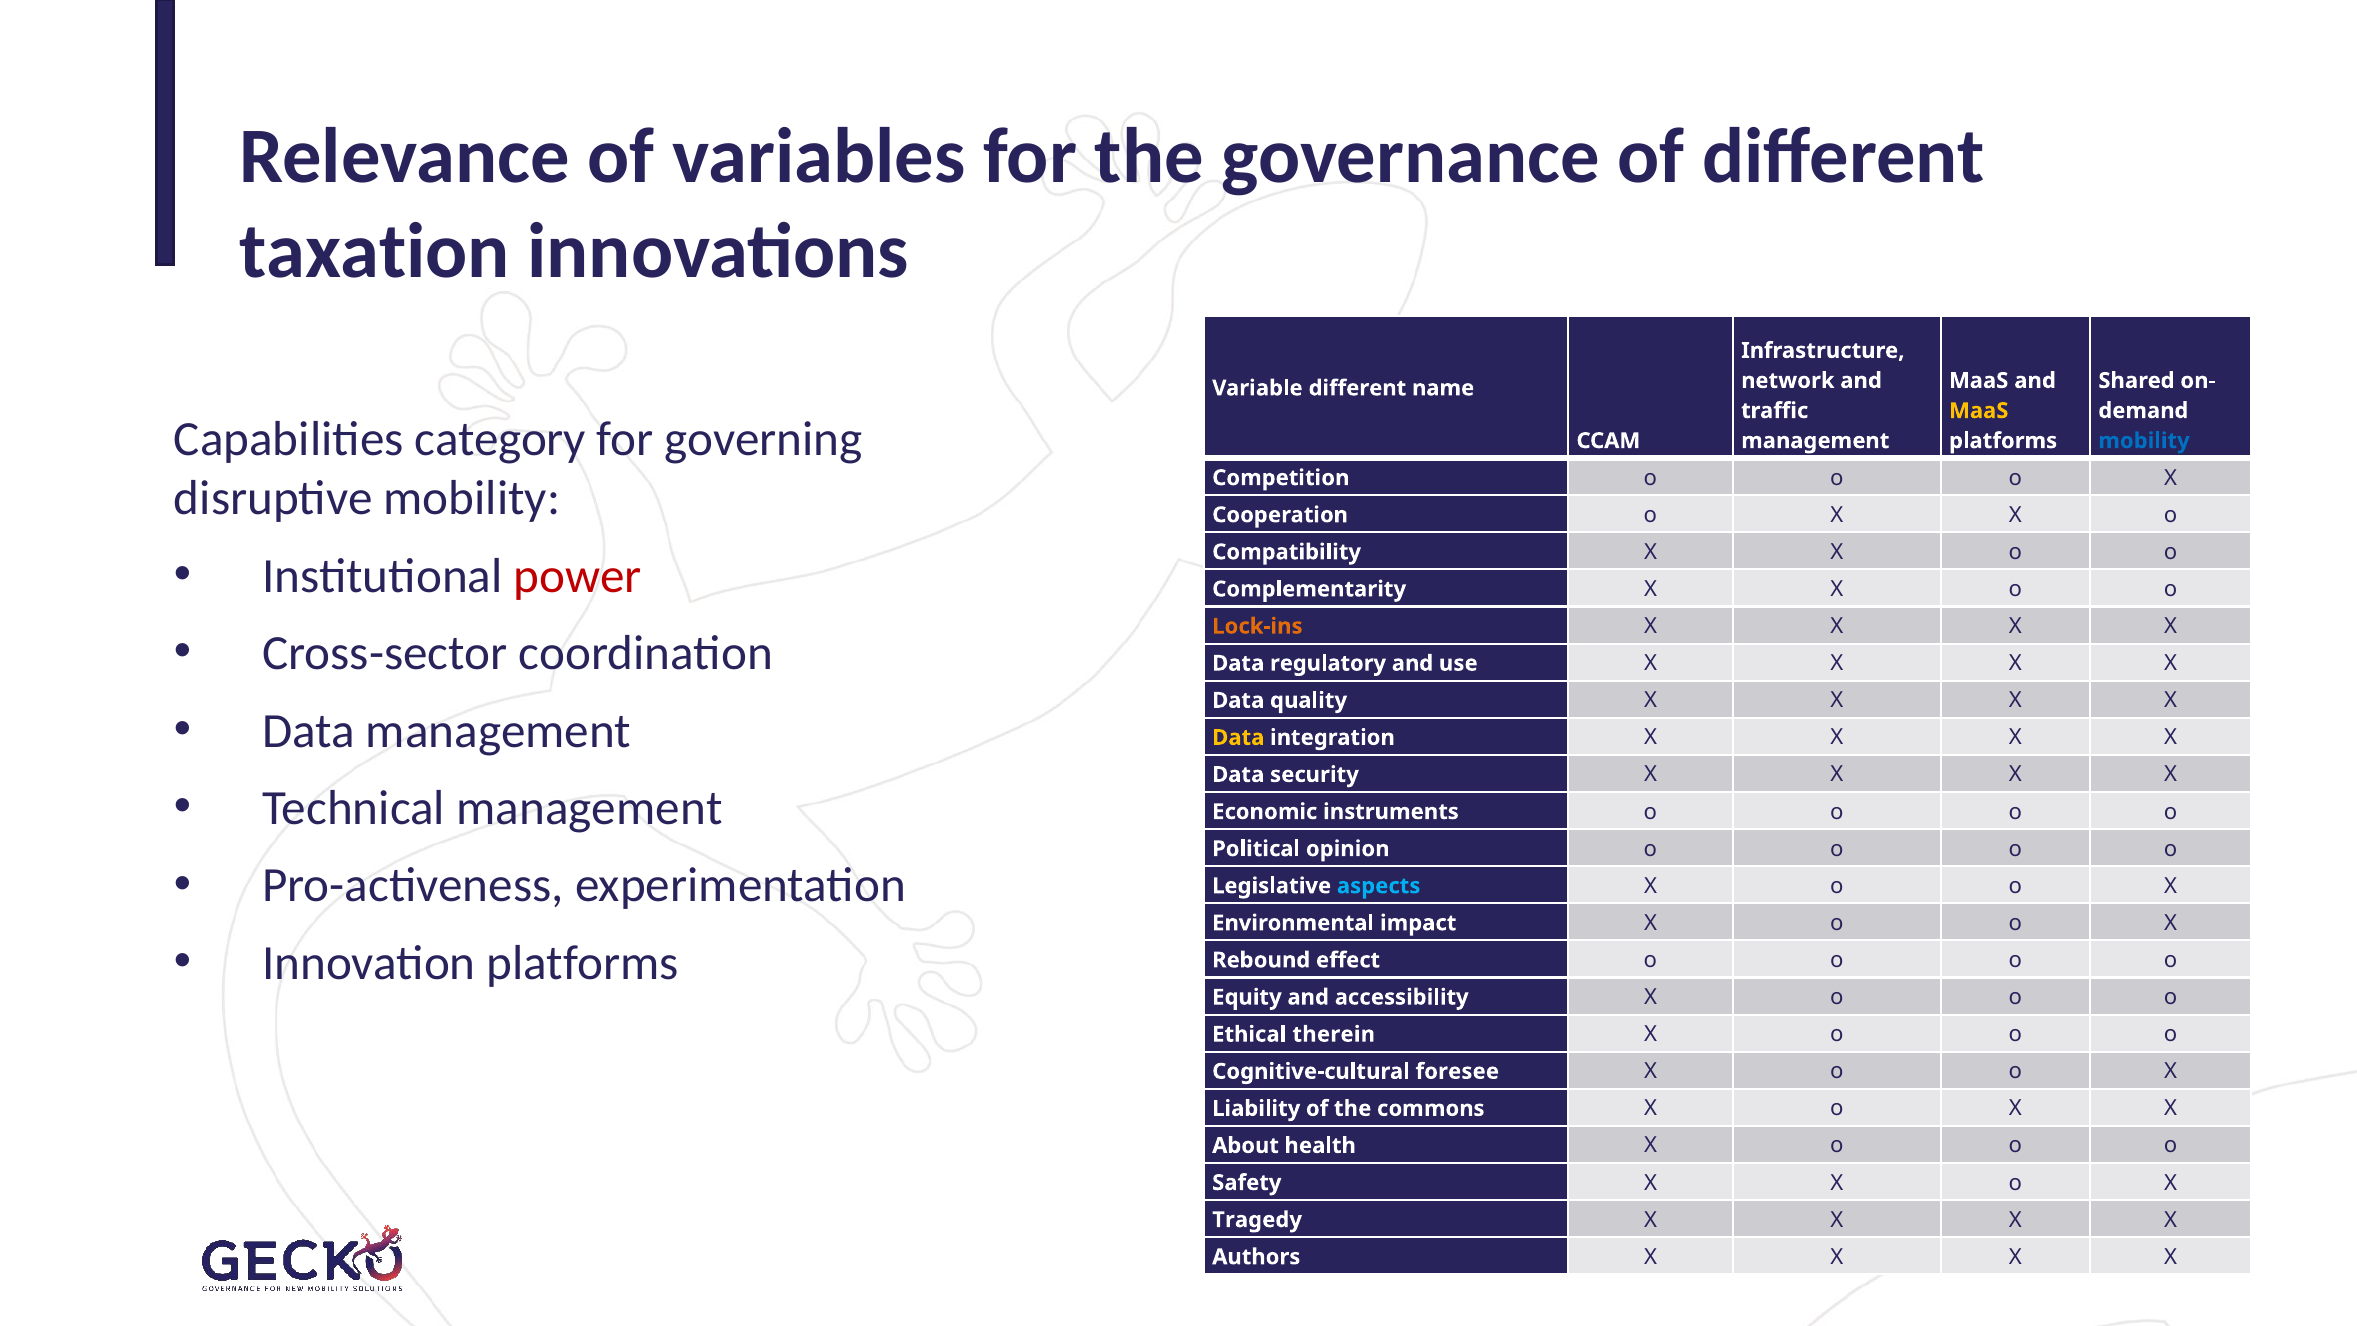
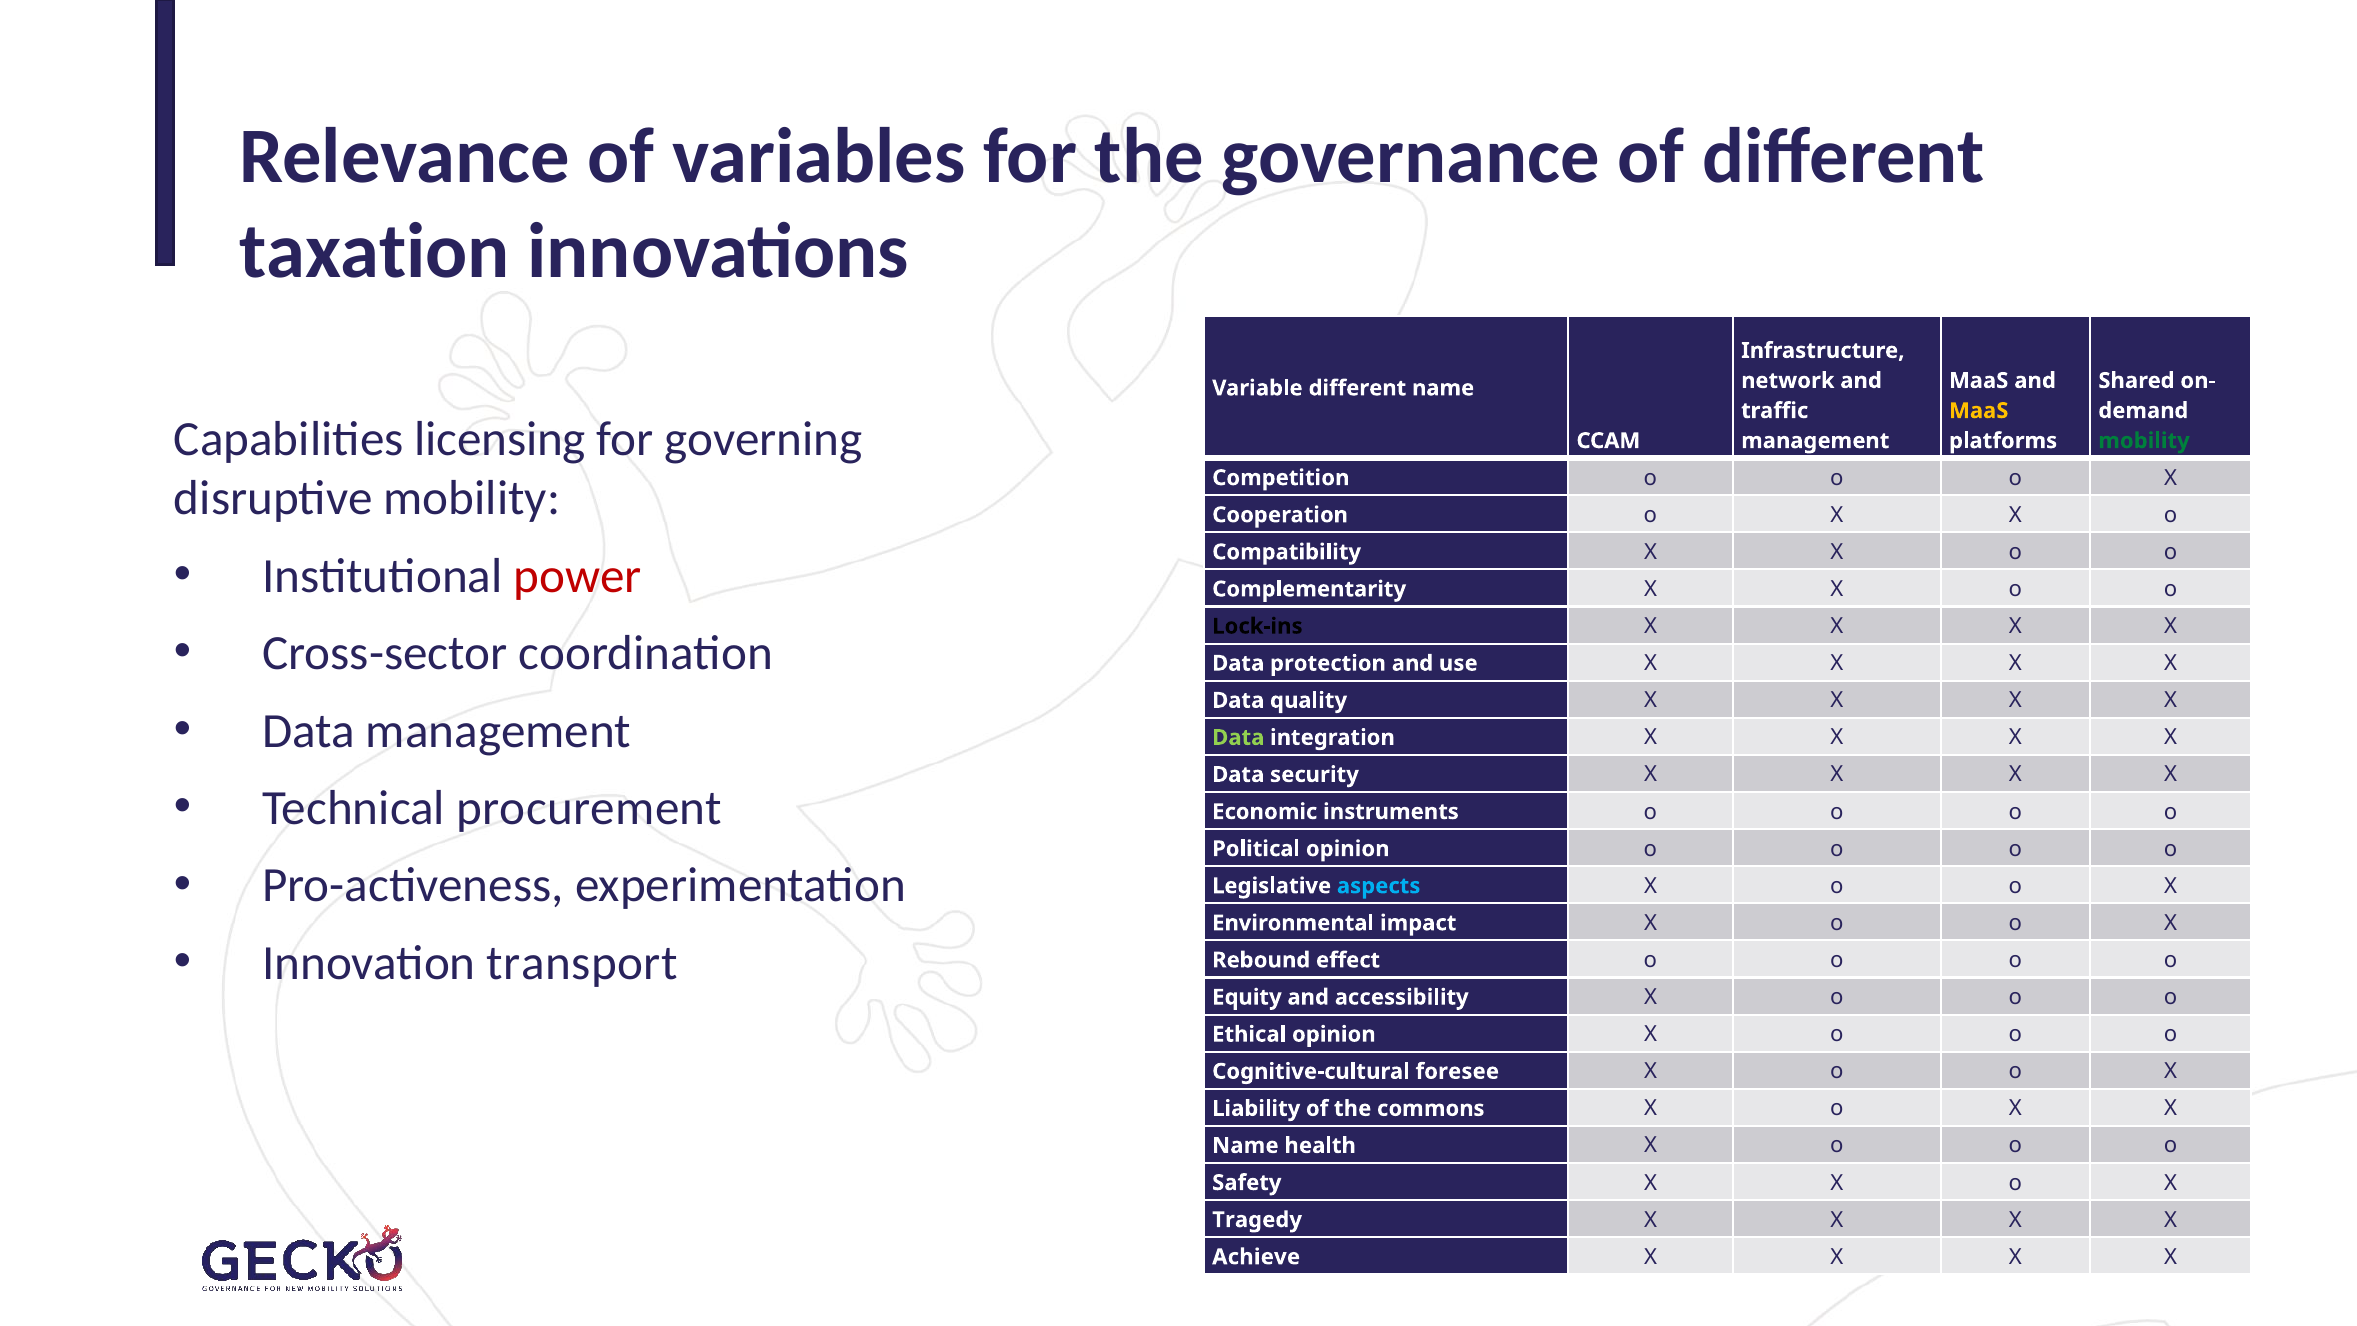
category: category -> licensing (500, 439)
mobility colour: blue -> green (2144, 441)
Lock-ins colour: orange -> black (1257, 626)
regulatory: regulatory -> protection (1328, 663)
Data colour: yellow -> light green (1238, 737)
Technical management: management -> procurement (589, 808)
Innovation platforms: platforms -> transport (582, 963)
Ethical therein: therein -> opinion (1334, 1034)
About: About -> Name (1245, 1145)
Authors: Authors -> Achieve (1256, 1257)
